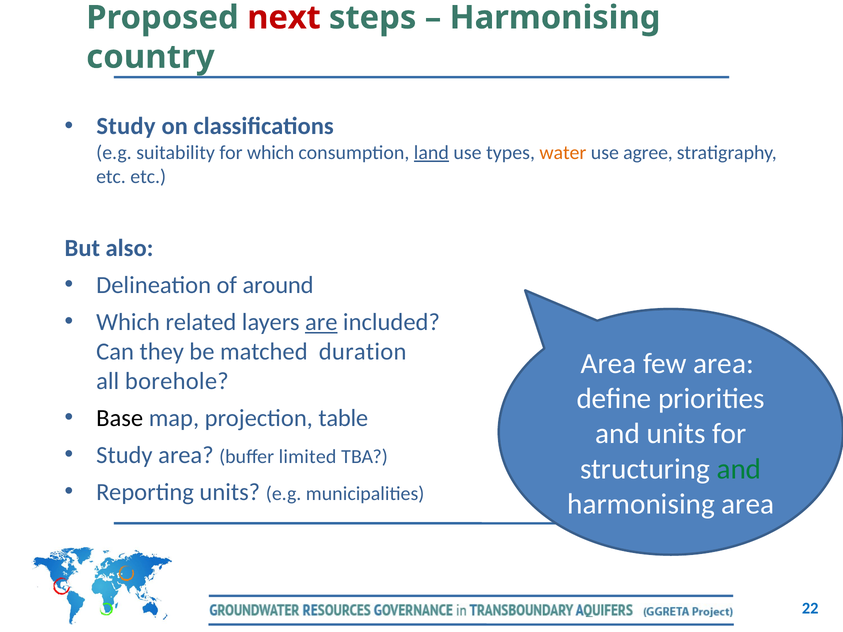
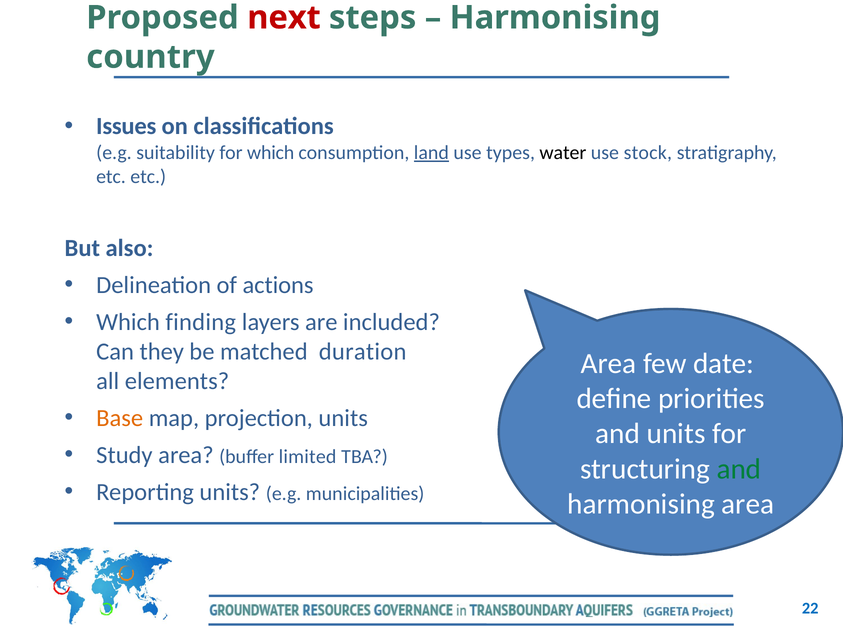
Study: Study -> Issues (126, 126)
water colour: orange -> black (563, 153)
agree: agree -> stock (648, 153)
around: around -> actions (278, 285)
related: related -> finding (201, 322)
are underline: present -> none (321, 322)
few area: area -> date (724, 364)
borehole: borehole -> elements (177, 381)
Base colour: black -> orange (120, 418)
projection table: table -> units (343, 418)
